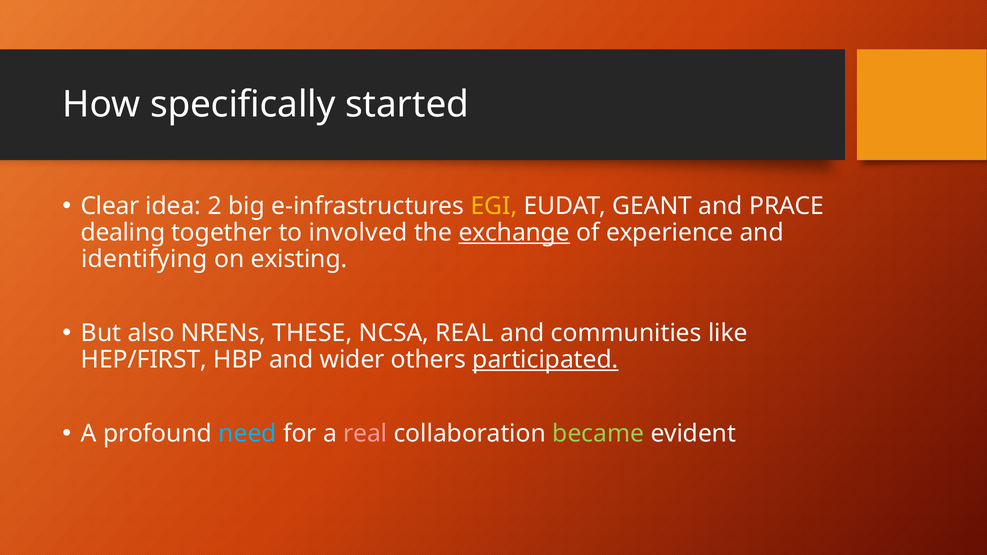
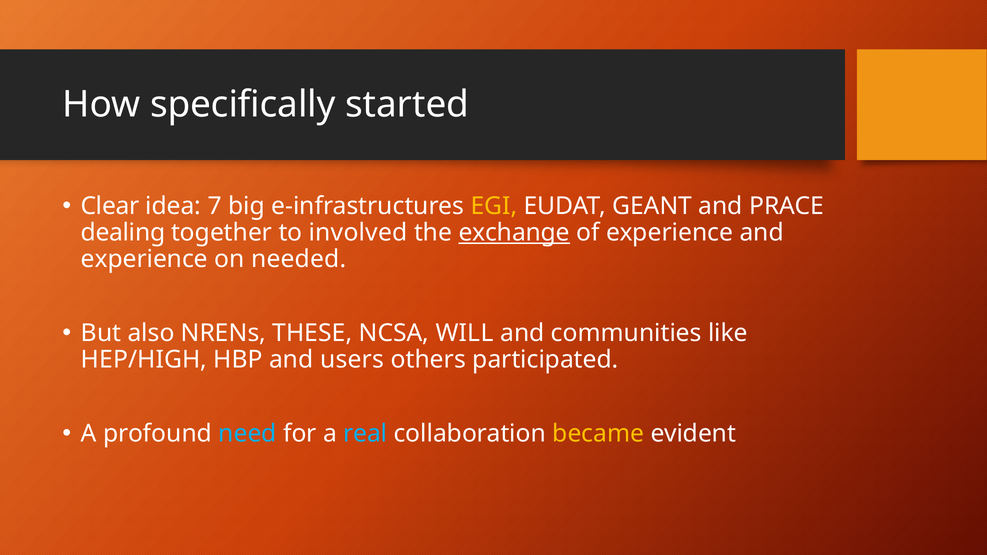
2: 2 -> 7 (215, 206)
identifying: identifying -> experience (144, 259)
existing: existing -> needed (299, 259)
NCSA REAL: REAL -> WILL (465, 333)
HEP/FIRST: HEP/FIRST -> HEP/HIGH (144, 360)
wider: wider -> users (352, 360)
participated underline: present -> none (545, 360)
real colour: pink -> light blue (365, 434)
became colour: light green -> yellow (598, 434)
